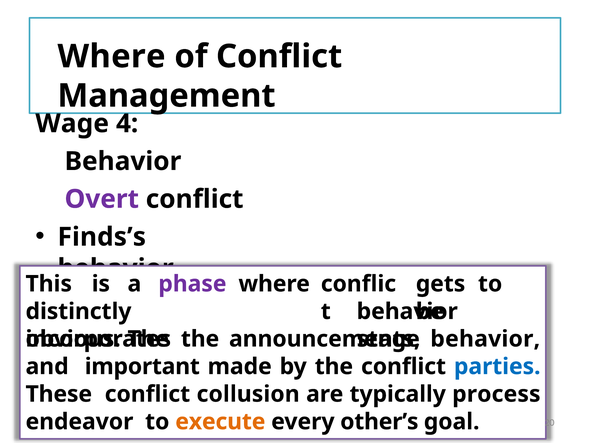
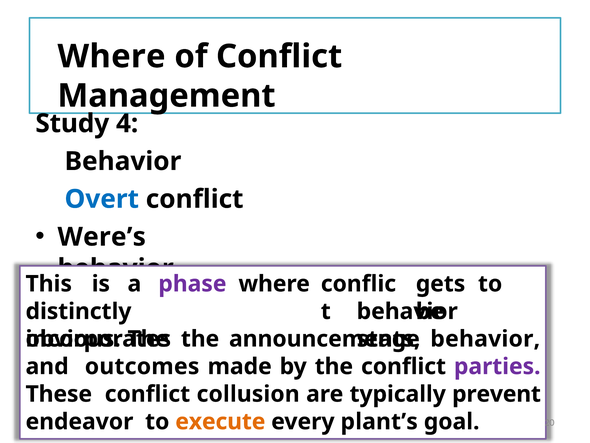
Wage: Wage -> Study (72, 123)
Overt colour: purple -> blue (102, 199)
Finds’s: Finds’s -> Were’s (102, 237)
important: important -> outcomes (142, 366)
parties colour: blue -> purple (497, 366)
process: process -> prevent (497, 394)
every other’s: other’s -> plant’s (379, 421)
